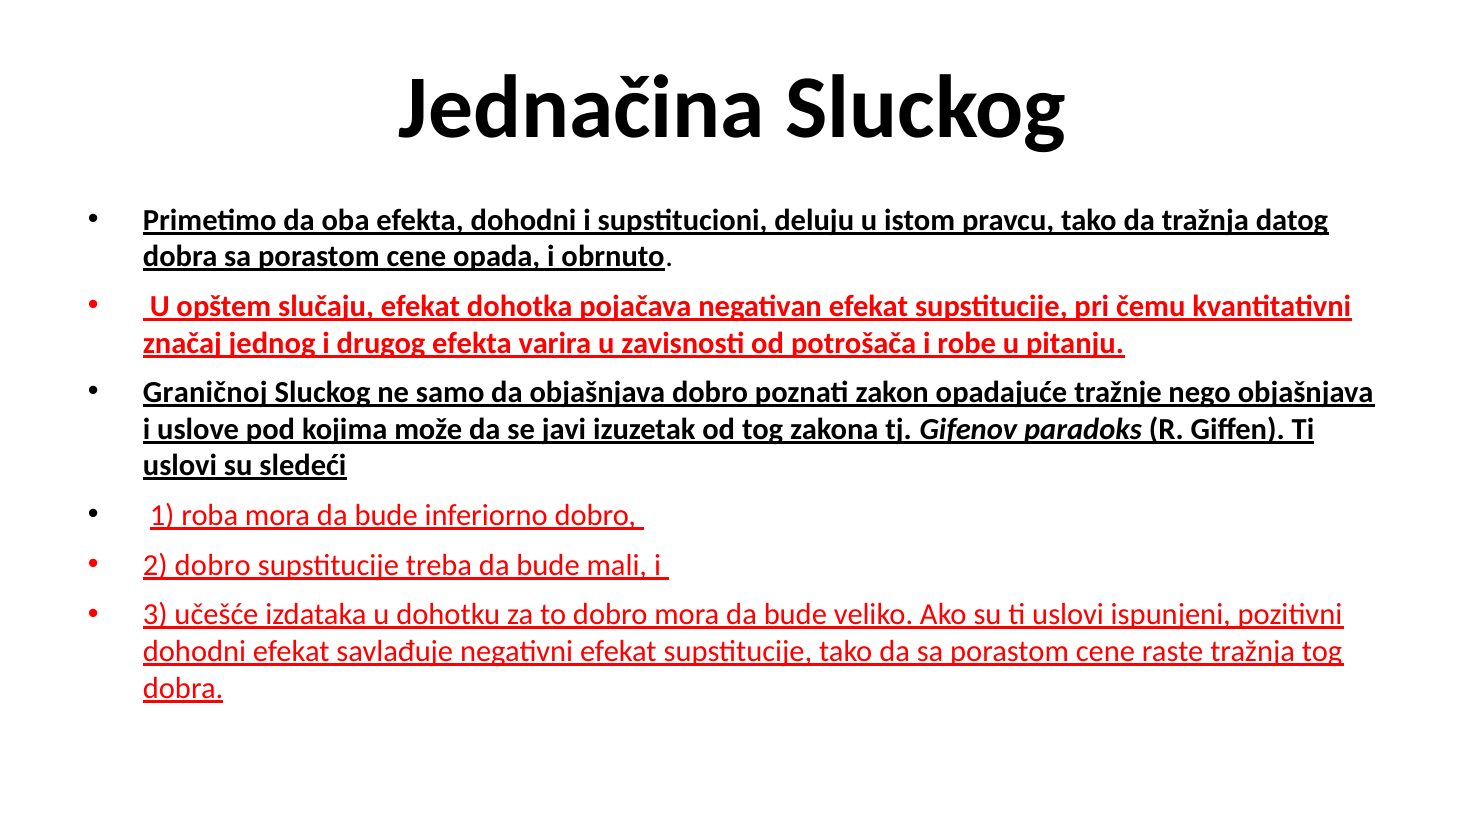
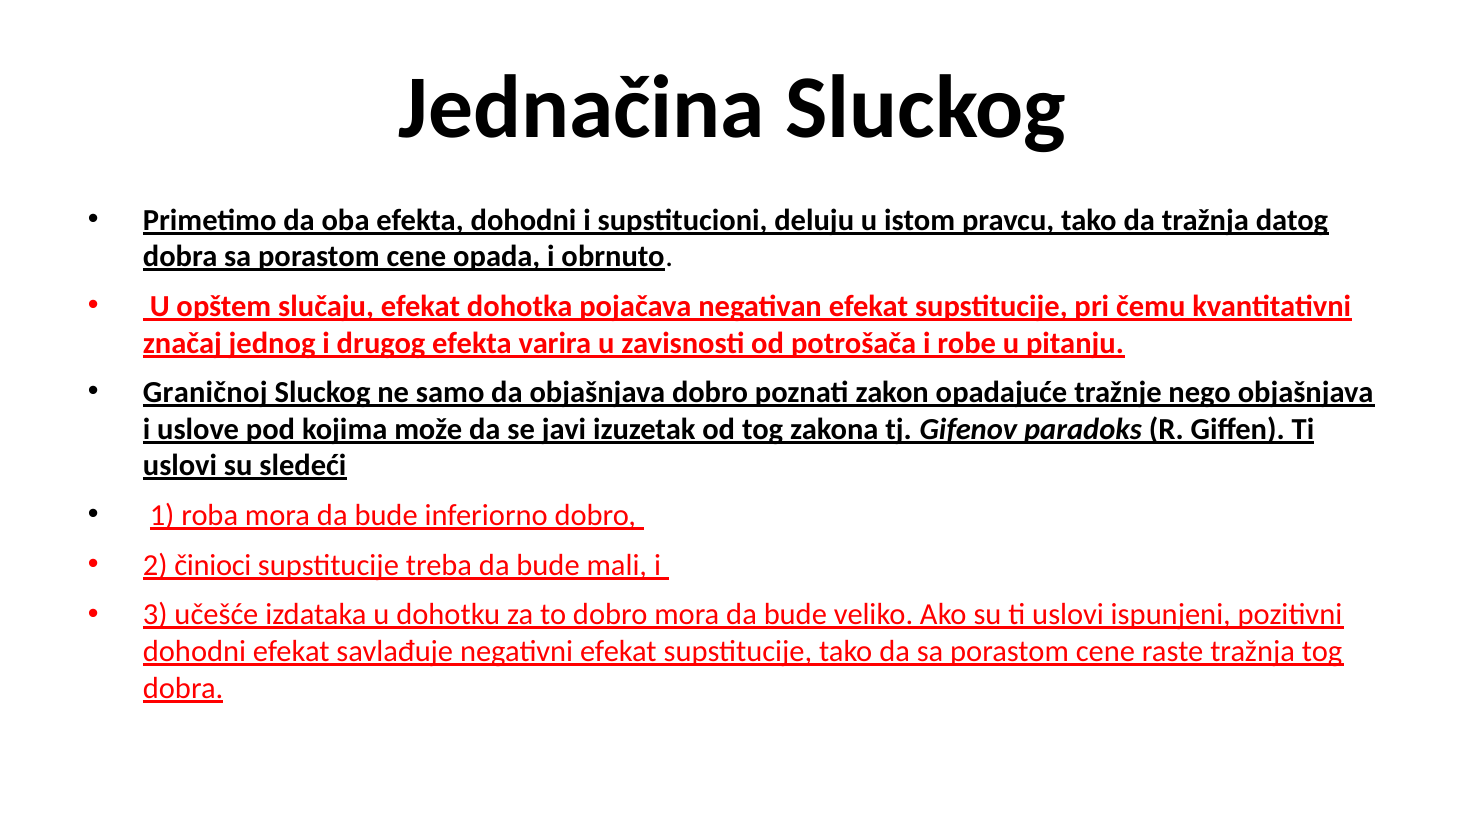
2 dobro: dobro -> činioci (213, 566)
